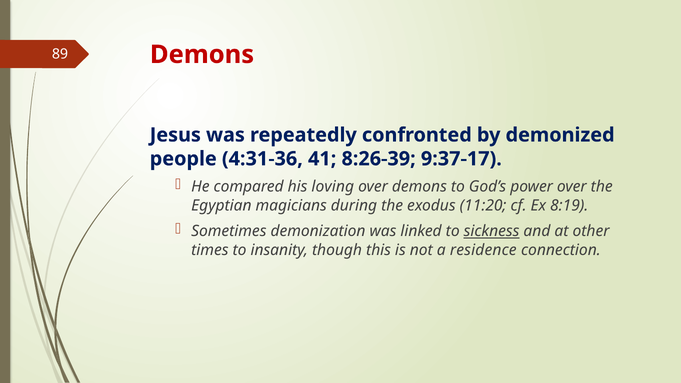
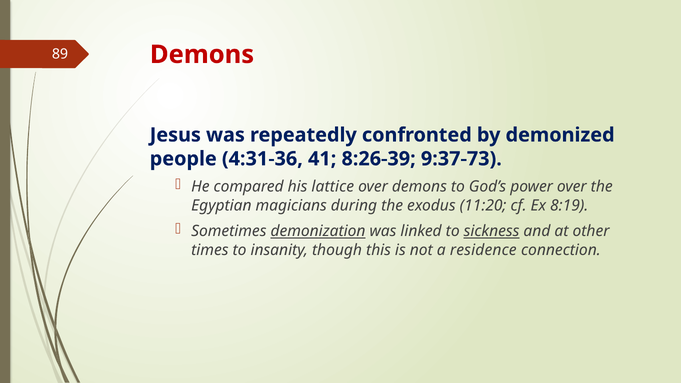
9:37-17: 9:37-17 -> 9:37-73 (461, 159)
loving: loving -> lattice (333, 187)
demonization underline: none -> present (318, 231)
